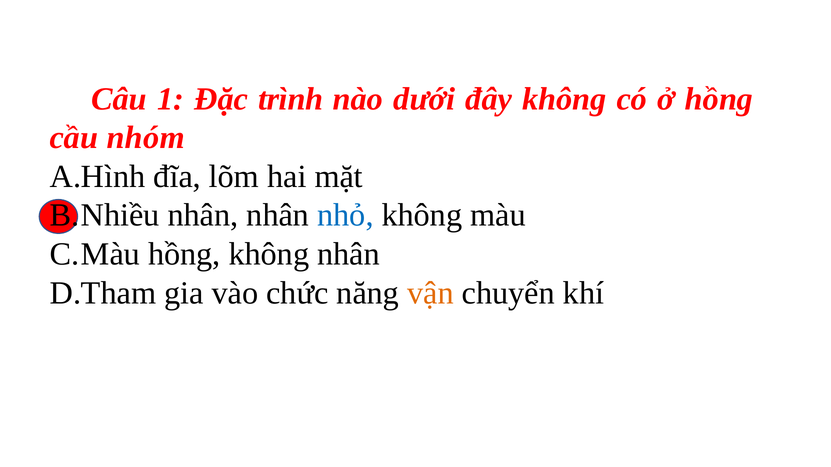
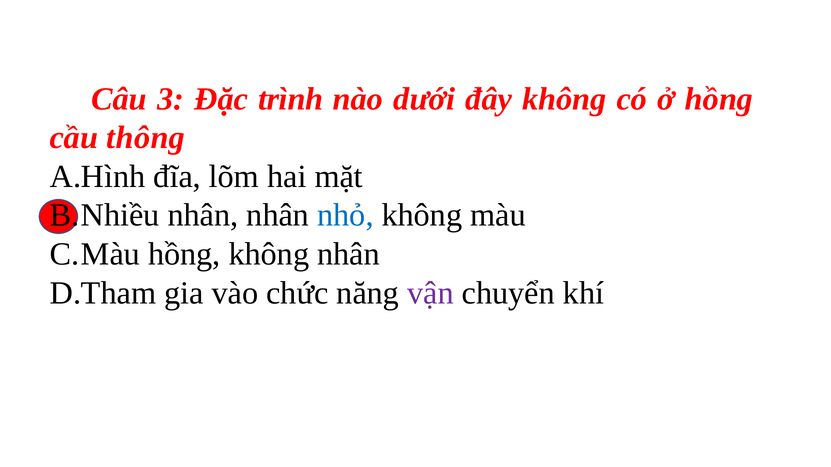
1: 1 -> 3 (170, 99)
nhóm: nhóm -> thông (146, 138)
vận colour: orange -> purple (430, 293)
